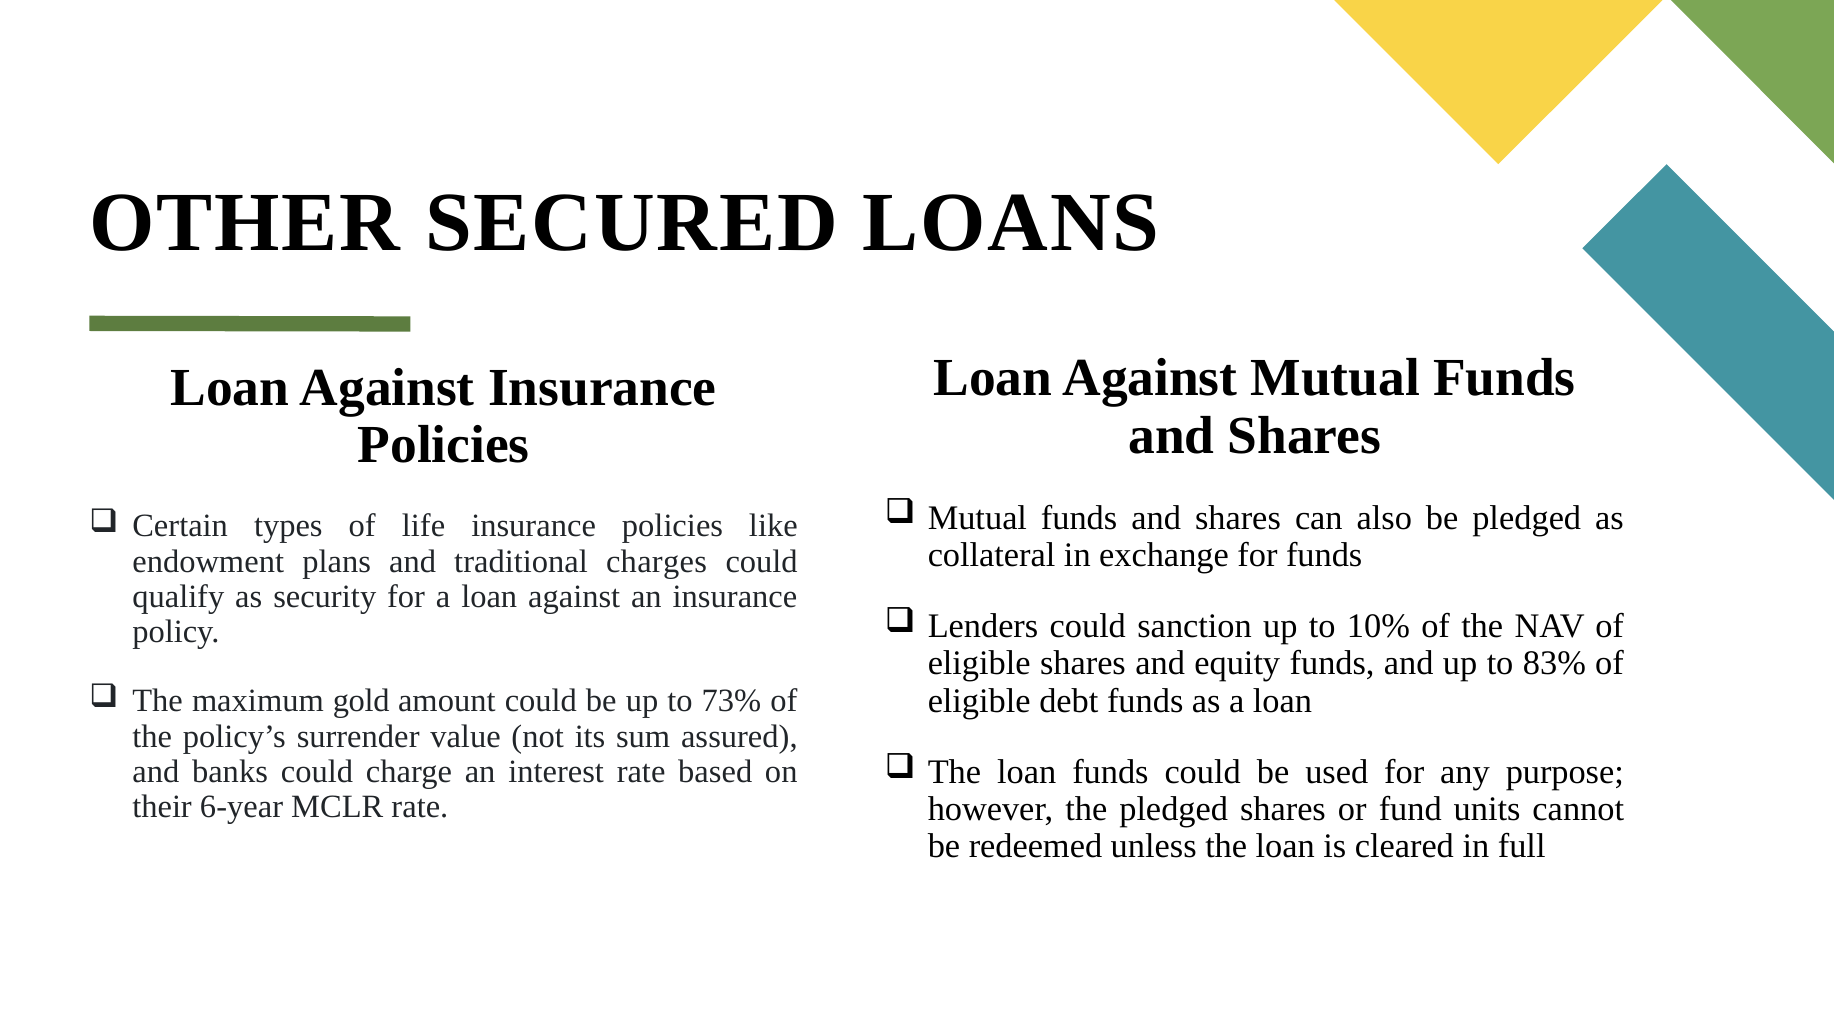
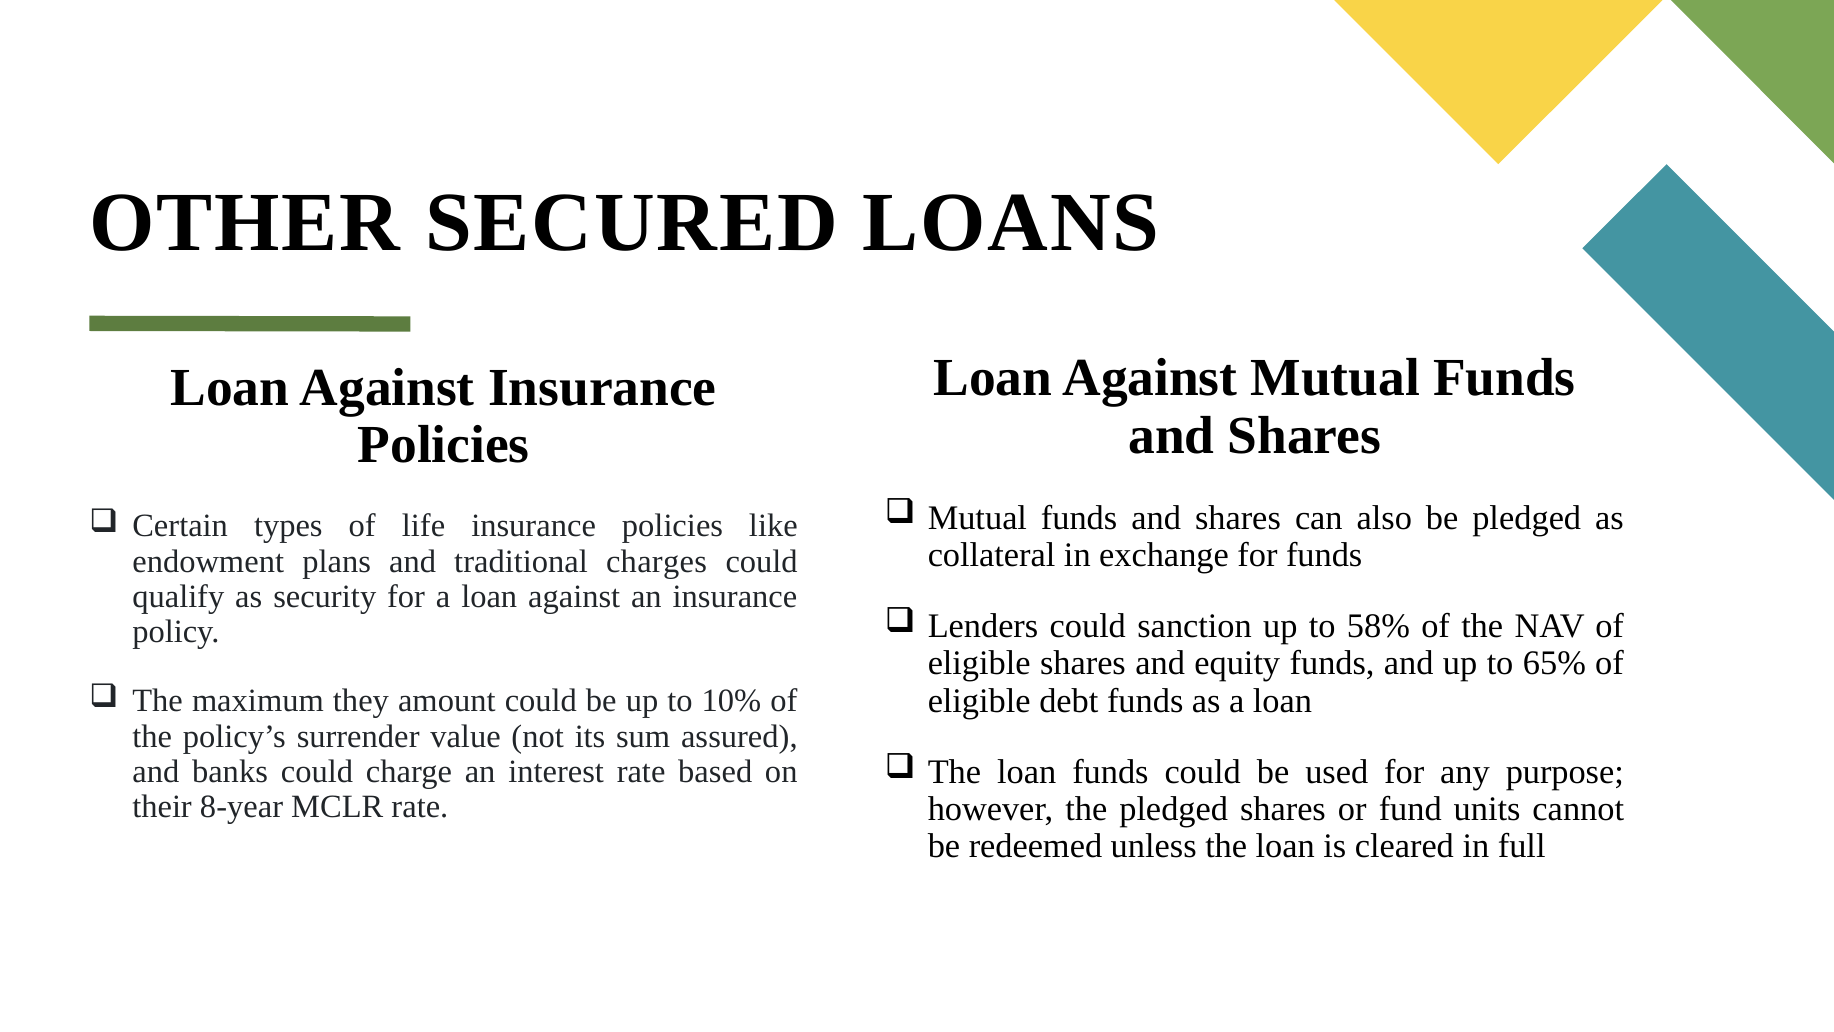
10%: 10% -> 58% (1378, 626)
83%: 83% -> 65% (1554, 663)
gold: gold -> they (361, 701)
73%: 73% -> 10% (731, 701)
6-year: 6-year -> 8-year (242, 806)
